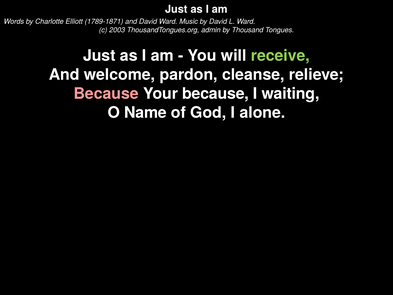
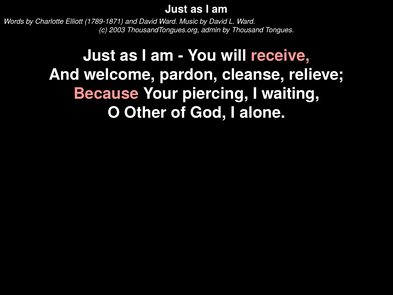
receive colour: light green -> pink (280, 56)
Your because: because -> piercing (215, 94)
Name: Name -> Other (145, 113)
